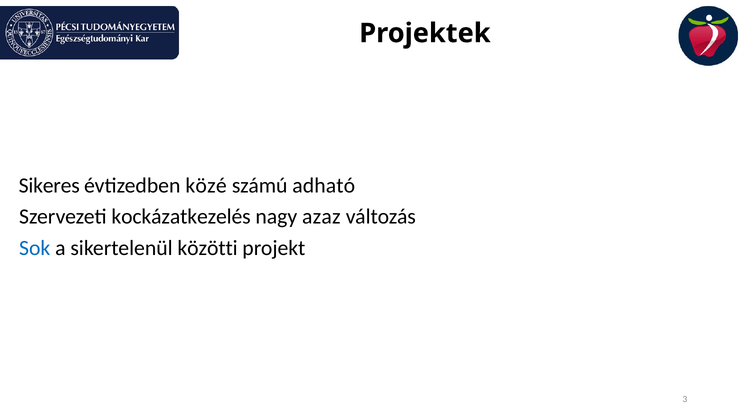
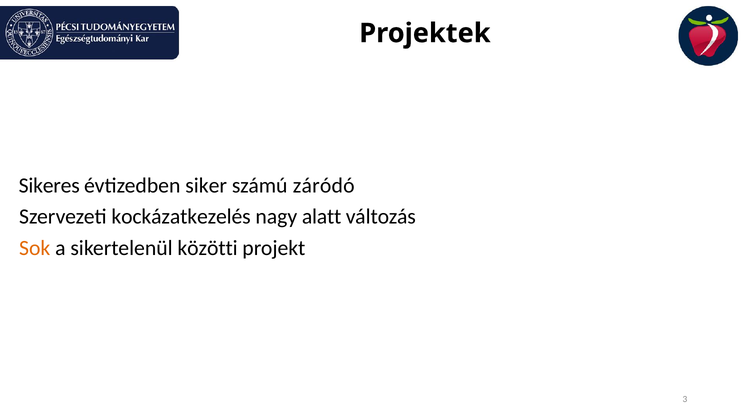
közé: közé -> siker (206, 186)
adható: adható -> záródó (324, 186)
azaz: azaz -> alatt (322, 217)
Sok colour: blue -> orange (35, 248)
